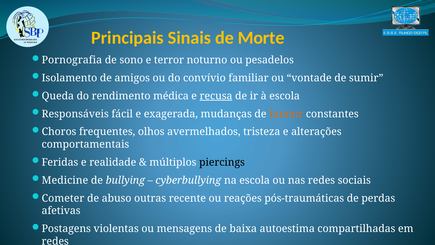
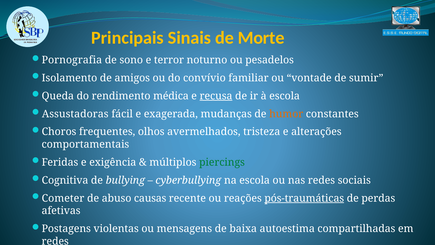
Responsáveis: Responsáveis -> Assustadoras (75, 114)
realidade: realidade -> exigência (113, 162)
piercings colour: black -> green (222, 162)
Medicine: Medicine -> Cognitiva (65, 180)
outras: outras -> causas (150, 198)
pós-traumáticas underline: none -> present (304, 198)
